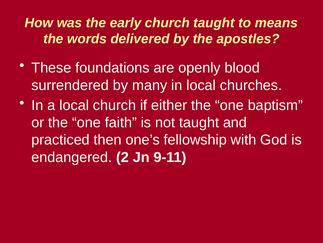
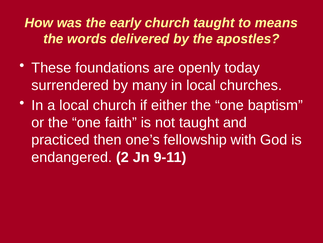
blood: blood -> today (242, 68)
